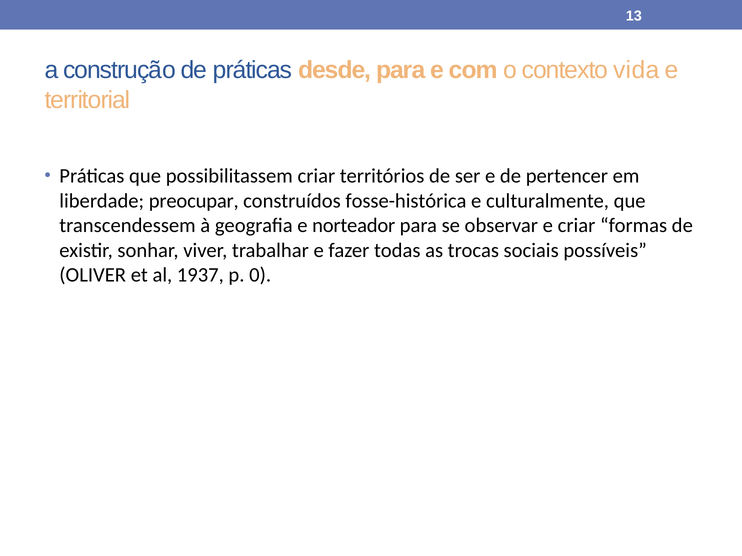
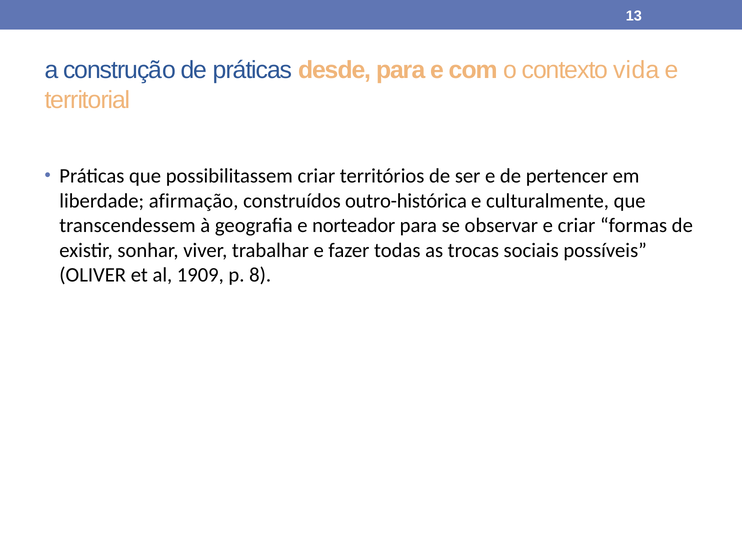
preocupar: preocupar -> afirmação (194, 201)
fosse-histórica: fosse-histórica -> outro-histórica (406, 201)
1937: 1937 -> 1909 (200, 275)
0: 0 -> 8 (260, 275)
